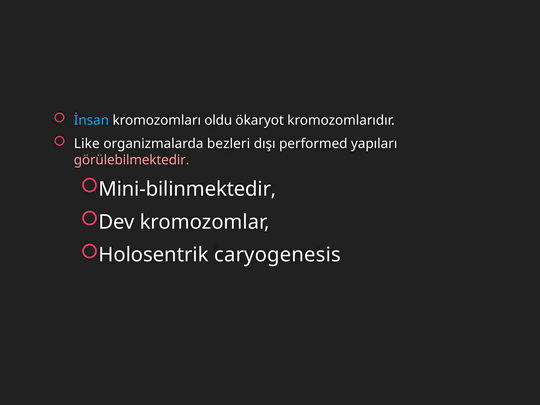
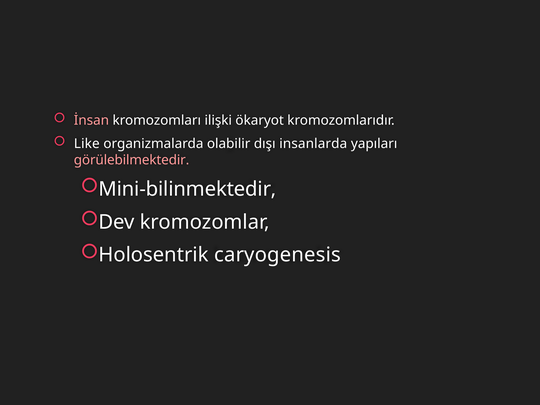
İnsan colour: light blue -> pink (91, 120)
oldu: oldu -> ilişki (218, 120)
bezleri: bezleri -> olabilir (229, 144)
performed: performed -> insanlarda (313, 144)
